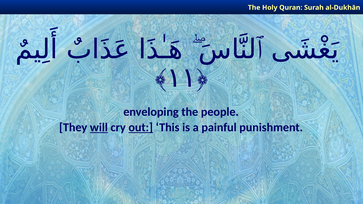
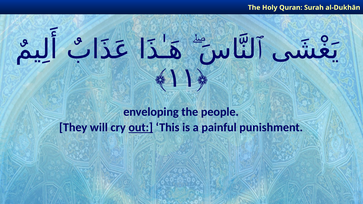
will underline: present -> none (99, 128)
